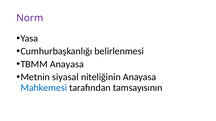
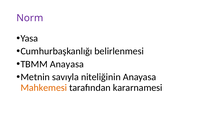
siyasal: siyasal -> savıyla (65, 77)
Mahkemesi colour: blue -> orange (44, 88)
tamsayısının: tamsayısının -> kararnamesi (138, 88)
